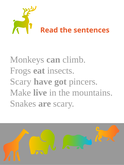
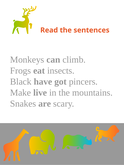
Scary: Scary -> Black (21, 82)
